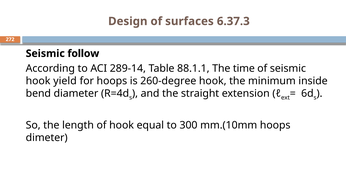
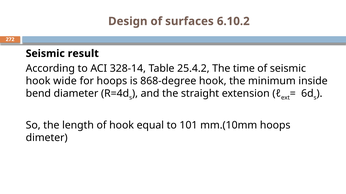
6.37.3: 6.37.3 -> 6.10.2 (233, 21)
follow: follow -> result (83, 54)
289-14: 289-14 -> 328-14 (128, 69)
88.1.1: 88.1.1 -> 25.4.2 (193, 69)
yield: yield -> wide (65, 81)
260-degree: 260-degree -> 868-degree (168, 81)
300: 300 -> 101 (189, 126)
